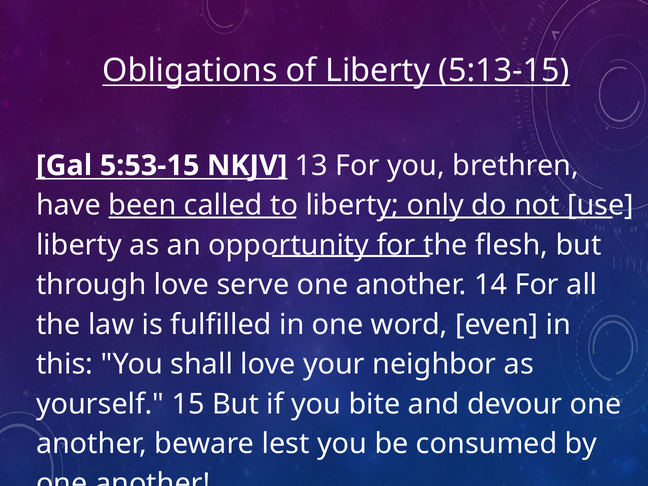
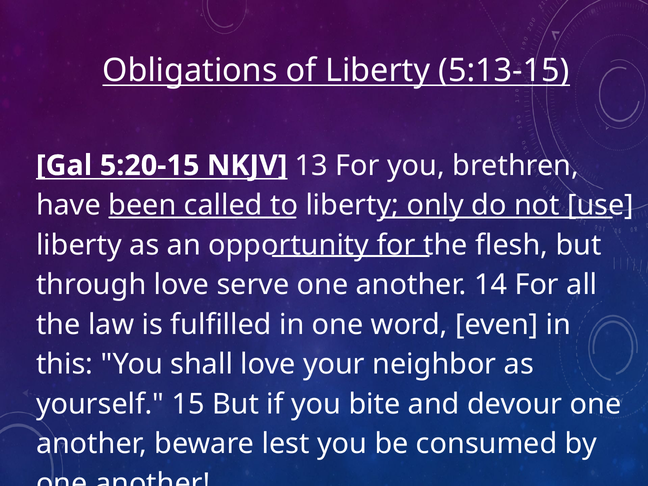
5:53-15: 5:53-15 -> 5:20-15 (150, 166)
